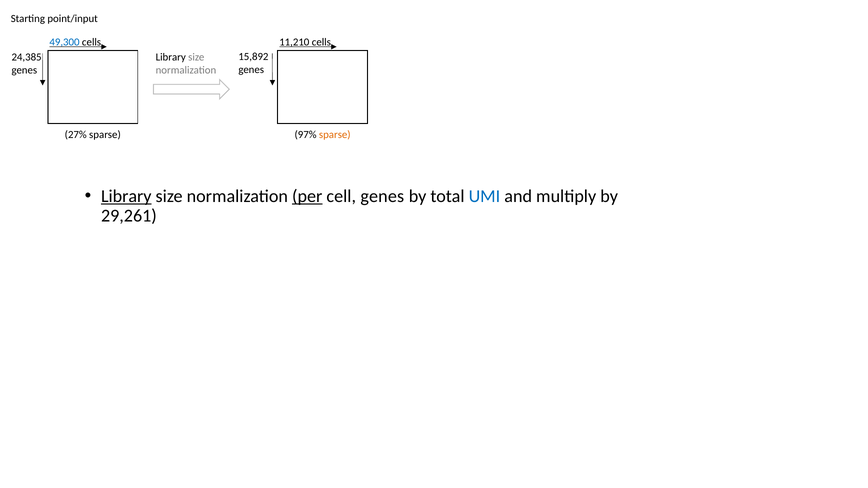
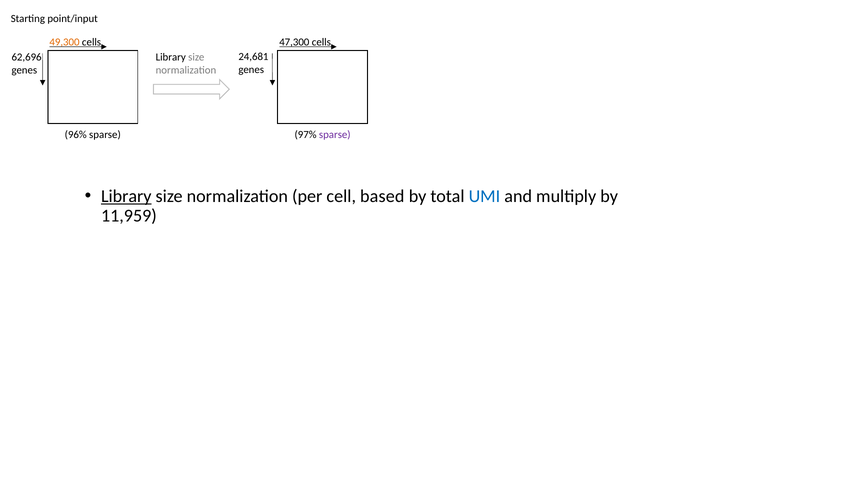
49,300 colour: blue -> orange (64, 42)
11,210: 11,210 -> 47,300 (294, 42)
15,892: 15,892 -> 24,681 (253, 57)
24,385: 24,385 -> 62,696 (27, 57)
27%: 27% -> 96% (76, 135)
sparse colour: orange -> purple (335, 135)
per underline: present -> none (307, 196)
cell genes: genes -> based (382, 196)
29,261: 29,261 -> 11,959 (129, 216)
